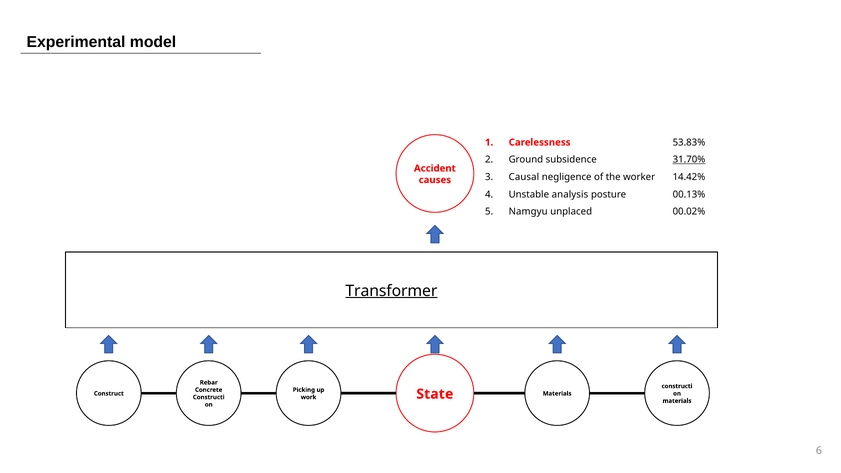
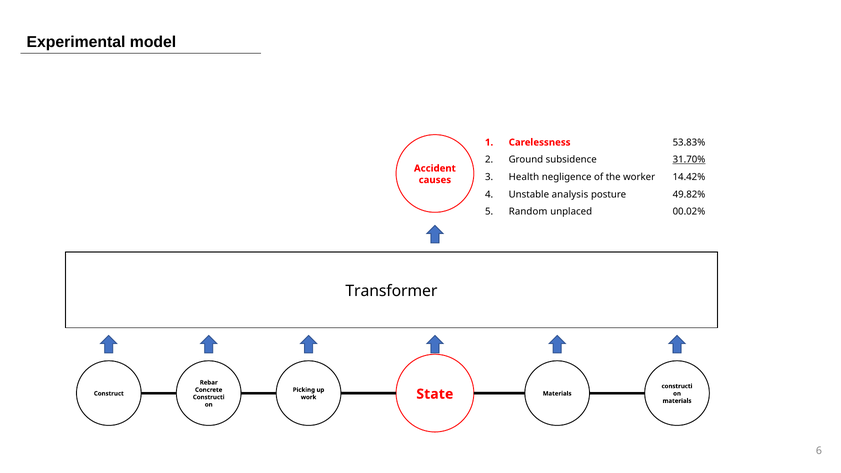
Causal: Causal -> Health (524, 177)
00.13%: 00.13% -> 49.82% (689, 194)
Namgyu: Namgyu -> Random (528, 212)
Transformer underline: present -> none (391, 291)
